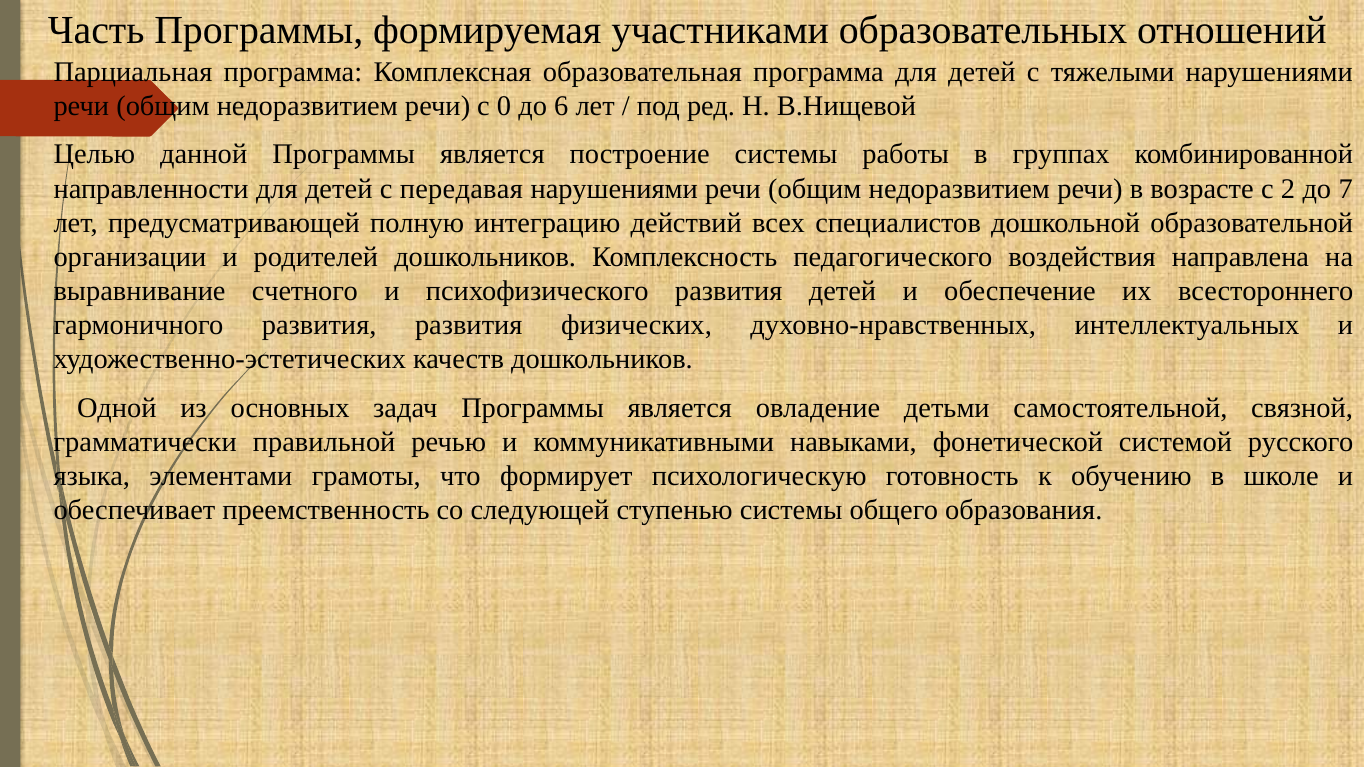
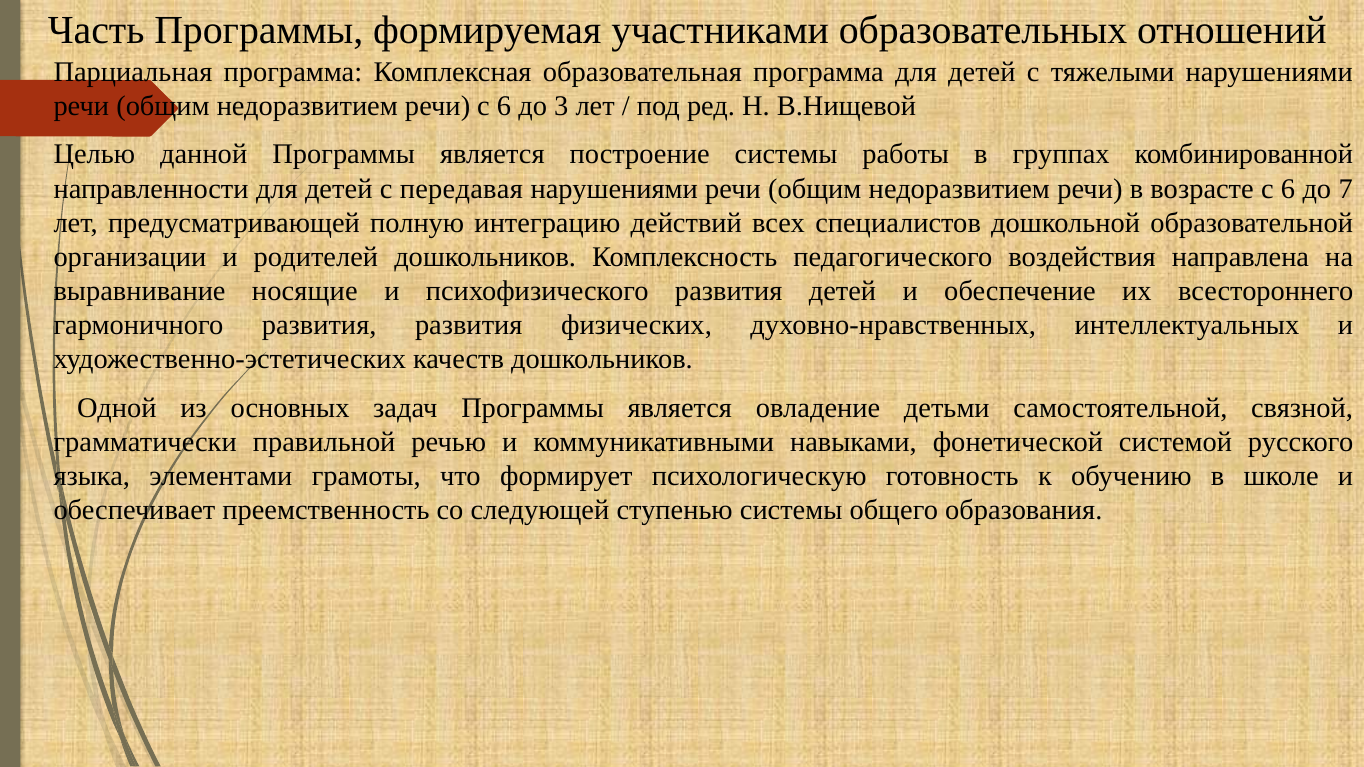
речи с 0: 0 -> 6 (504, 106)
6: 6 -> 3 (561, 106)
возрасте с 2: 2 -> 6 (1288, 189)
счетного: счетного -> носящие (305, 291)
